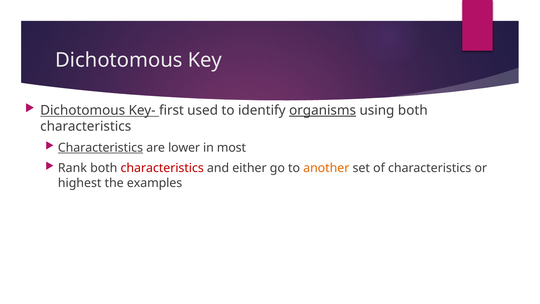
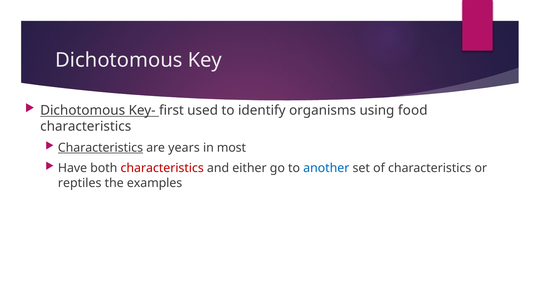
organisms underline: present -> none (323, 110)
using both: both -> food (413, 110)
lower: lower -> years (184, 147)
Rank: Rank -> Have (73, 168)
another colour: orange -> blue (326, 168)
highest: highest -> reptiles (80, 183)
